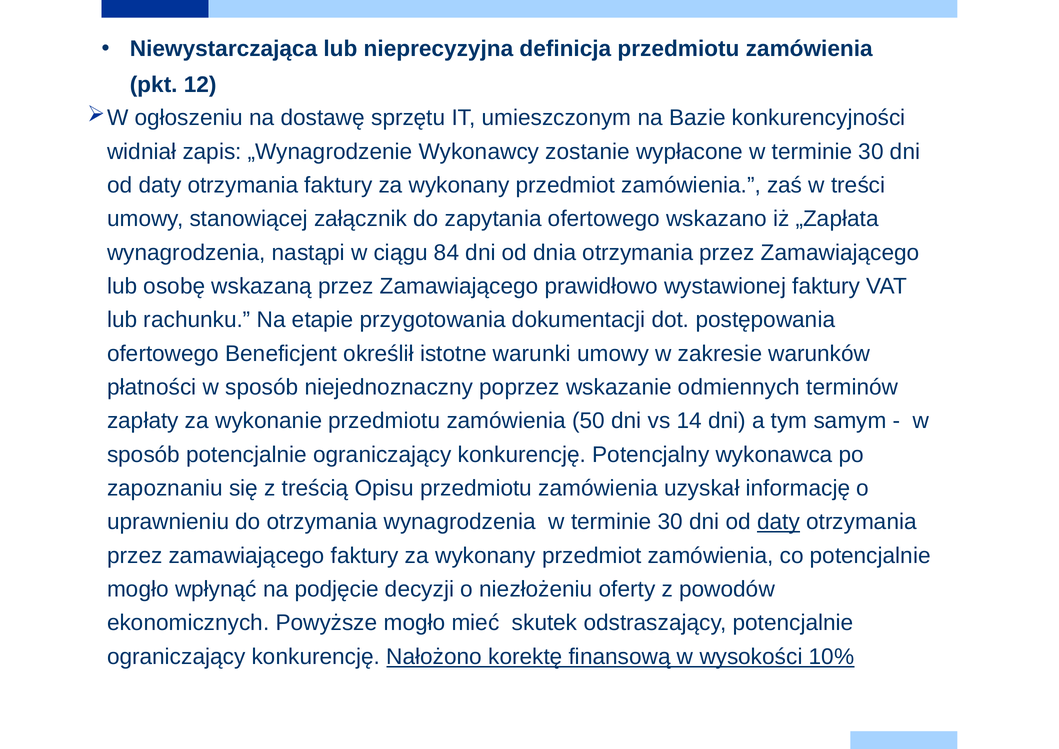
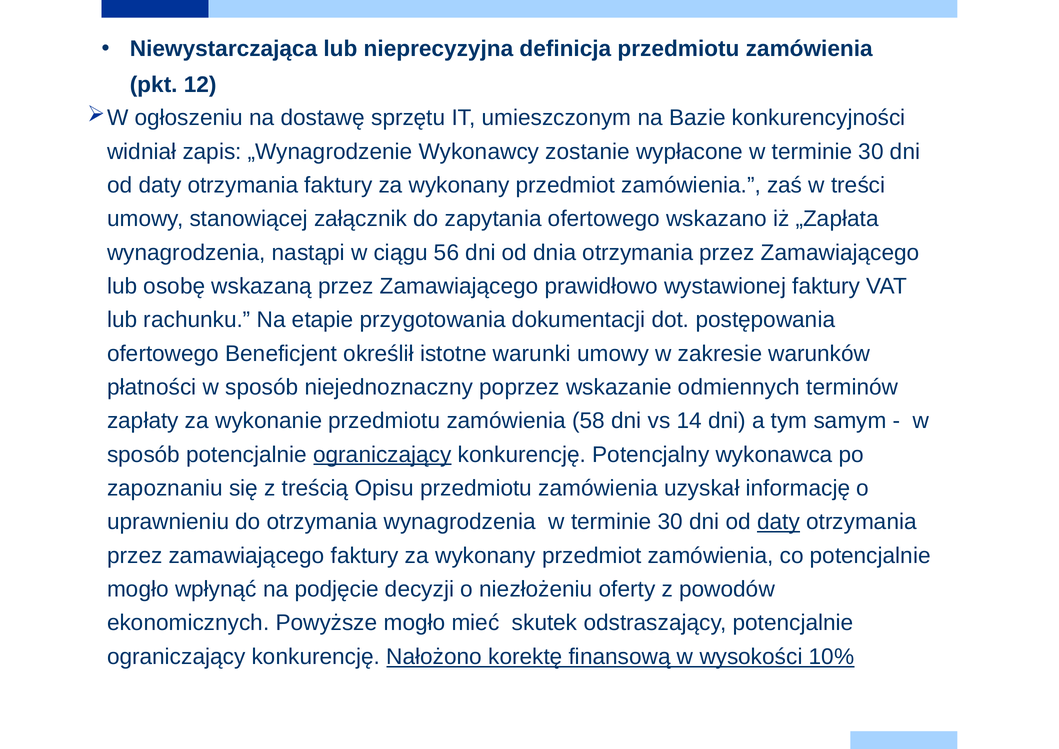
84: 84 -> 56 (447, 253)
50: 50 -> 58 (589, 421)
ograniczający underline: none -> present (382, 455)
